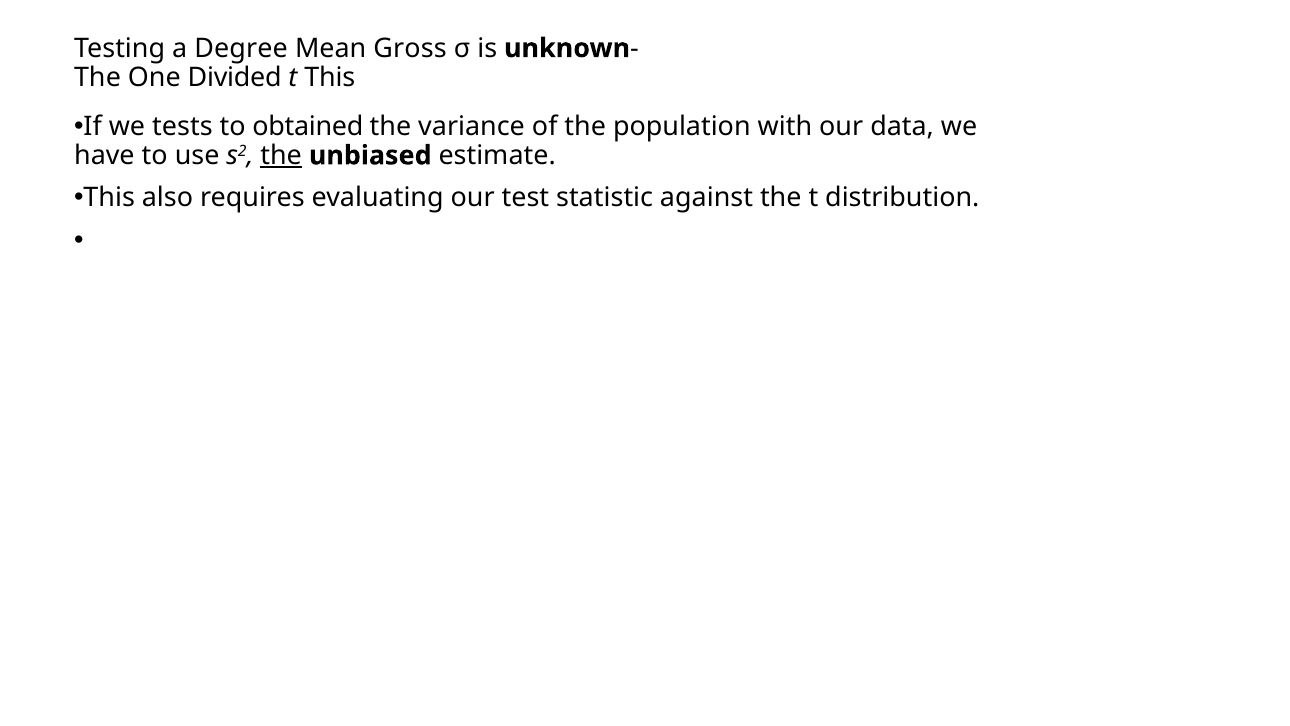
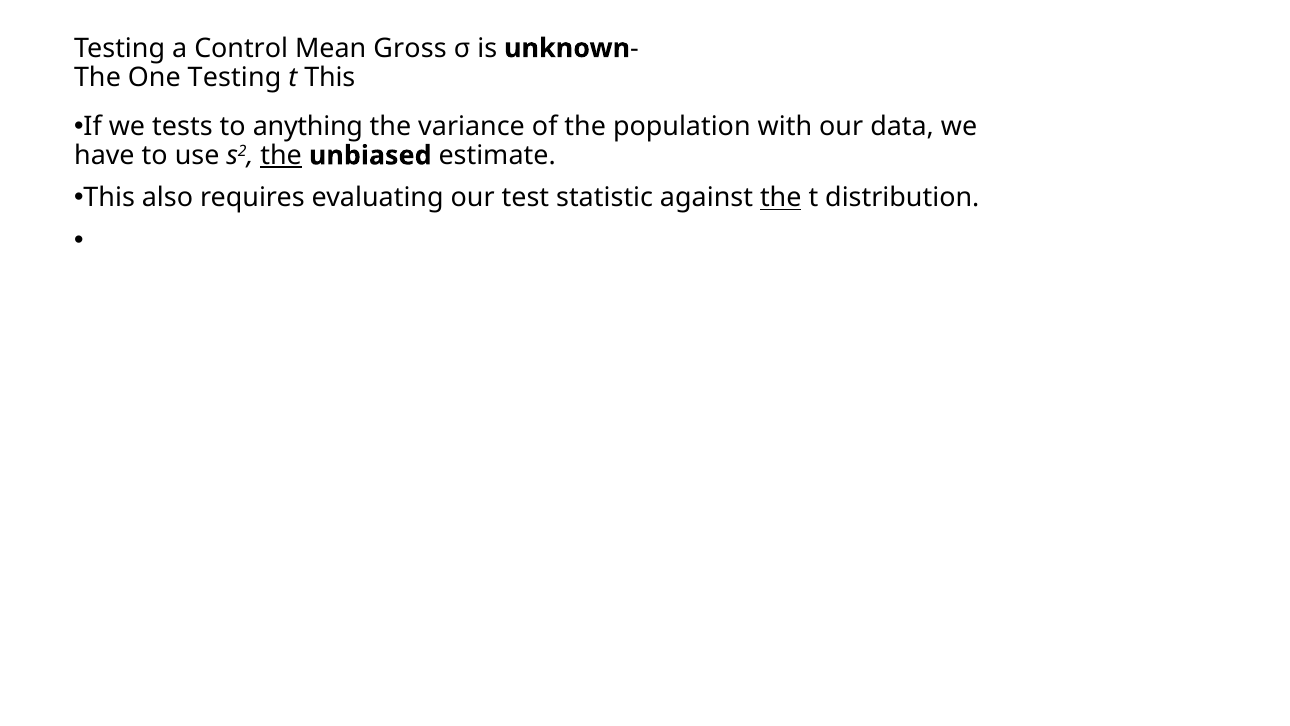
Degree: Degree -> Control (241, 48)
One Divided: Divided -> Testing (235, 77)
obtained: obtained -> anything (308, 126)
the underline: none -> present (781, 198)
